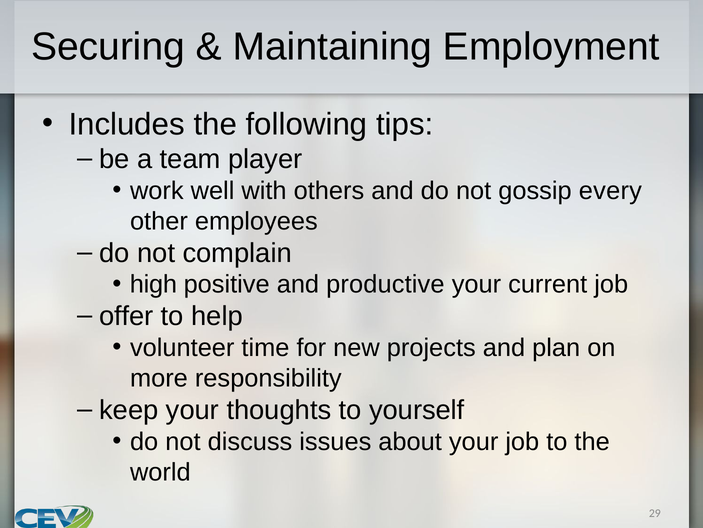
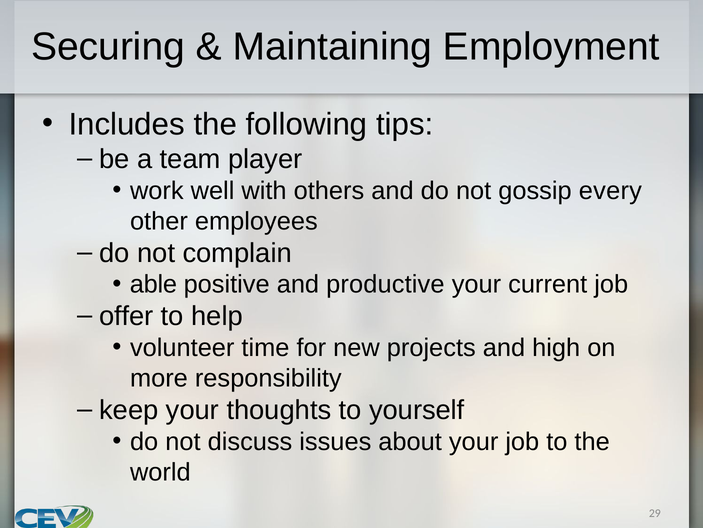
high: high -> able (153, 284)
plan: plan -> high (556, 347)
